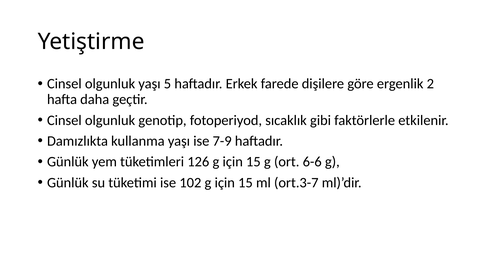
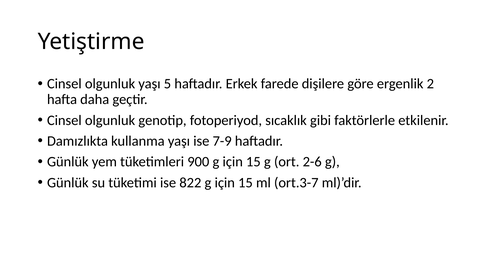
126: 126 -> 900 (198, 162)
6-6: 6-6 -> 2-6 (312, 162)
102: 102 -> 822 (190, 182)
